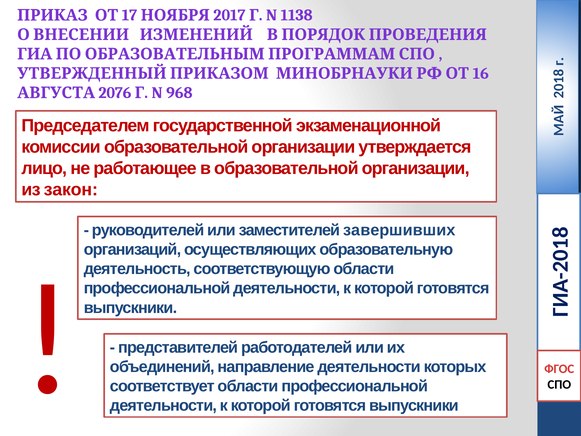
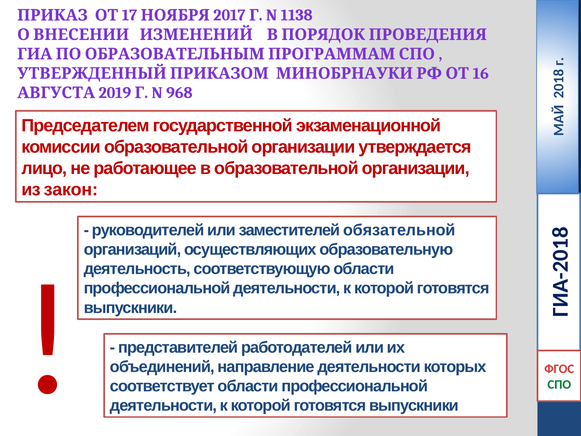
2076: 2076 -> 2019 (115, 93)
завершивших: завершивших -> обязательной (399, 230)
СПО colour: black -> green (559, 384)
